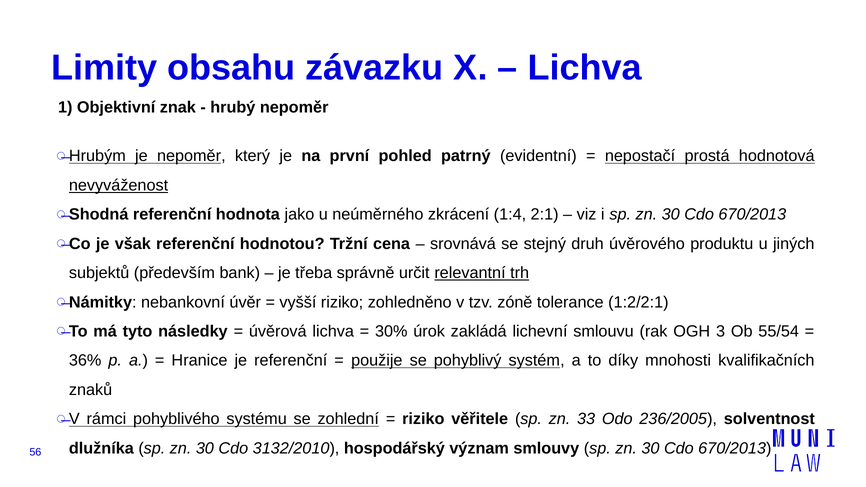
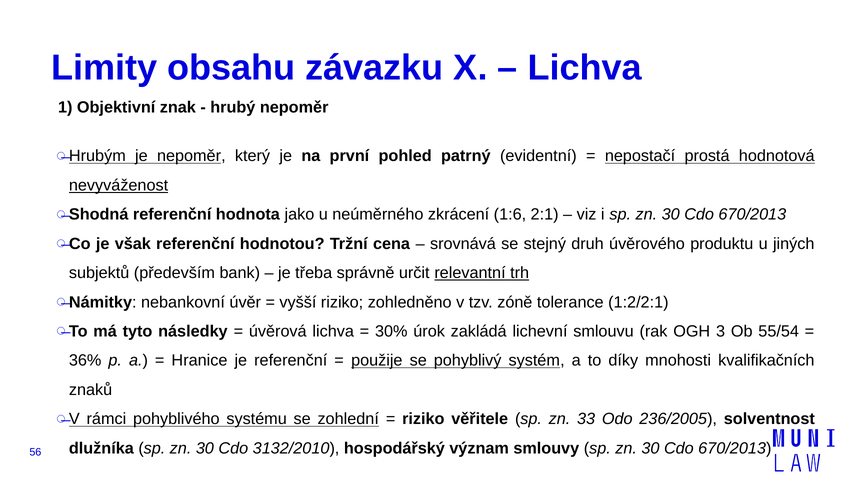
1:4: 1:4 -> 1:6 (510, 215)
